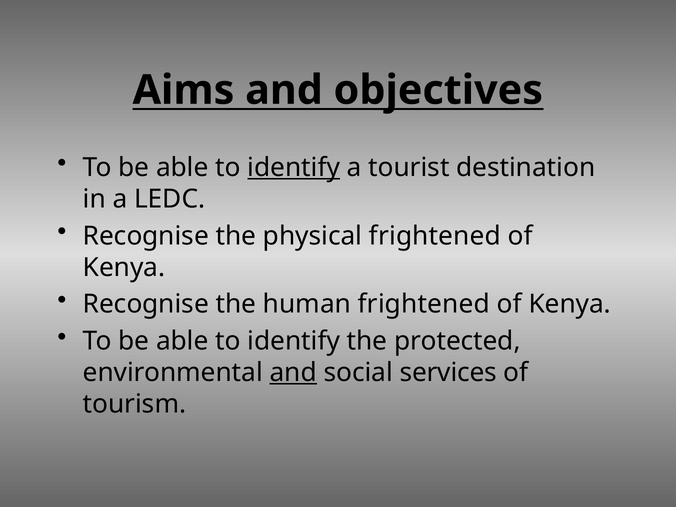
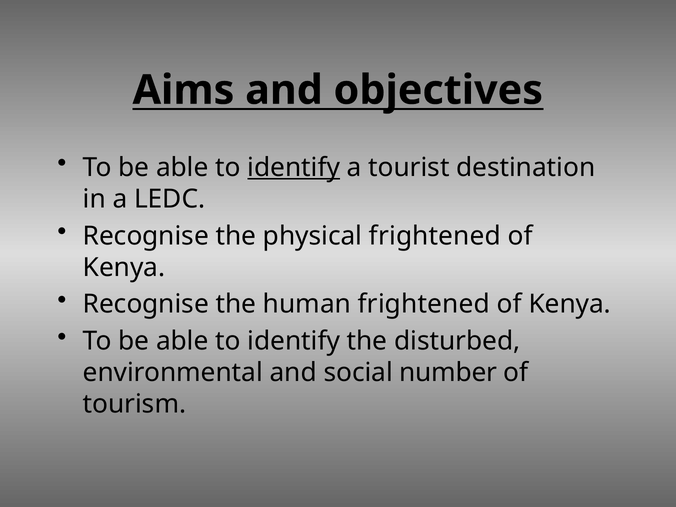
protected: protected -> disturbed (457, 341)
and underline: present -> none (293, 373)
services: services -> number (448, 373)
